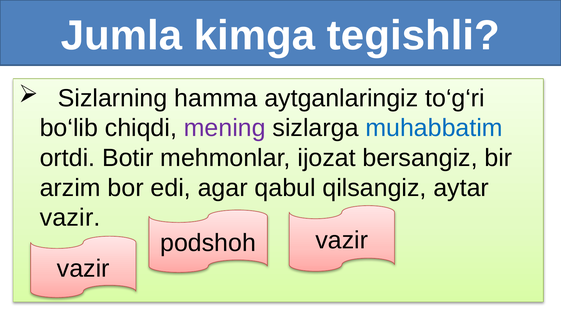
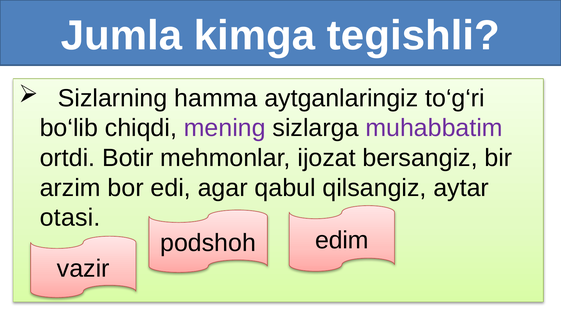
muhabbatim colour: blue -> purple (434, 128)
vazir: vazir -> otasi (70, 218)
podshoh vazir: vazir -> edim (342, 241)
